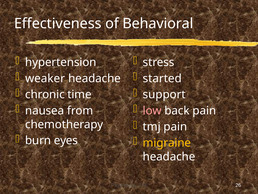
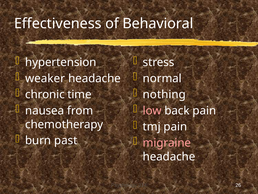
started: started -> normal (162, 78)
support: support -> nothing (164, 94)
eyes: eyes -> past (66, 140)
migraine colour: yellow -> pink (167, 142)
